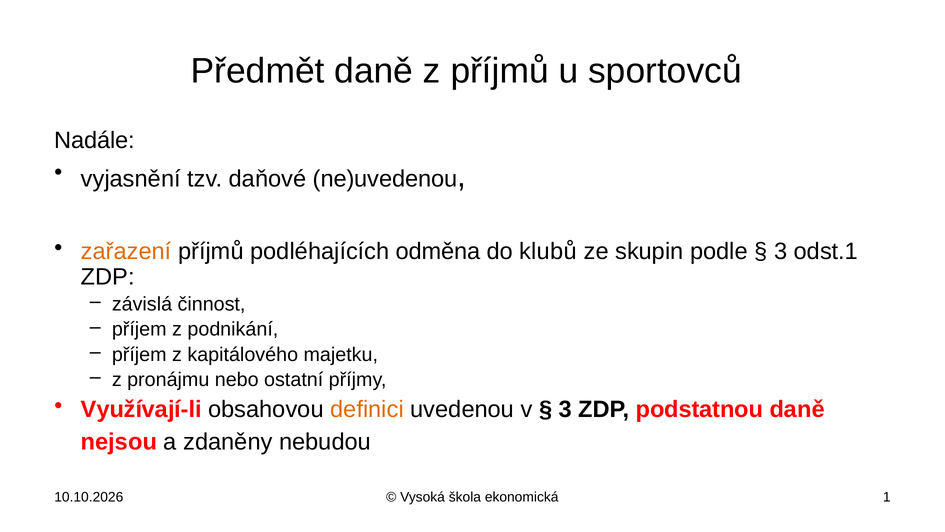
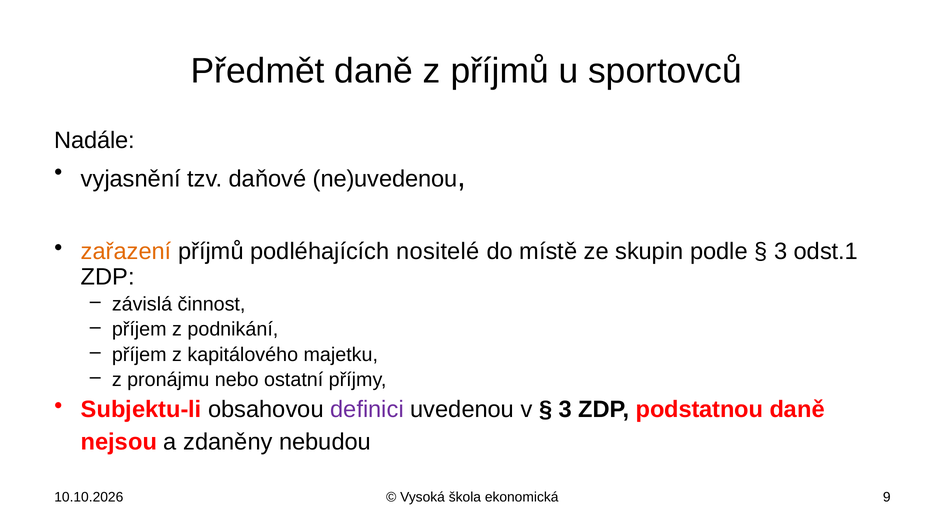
odměna: odměna -> nositelé (438, 251)
klubů: klubů -> místě (548, 251)
Využívají-li: Využívají-li -> Subjektu-li (141, 409)
definici colour: orange -> purple (367, 409)
1: 1 -> 9 (887, 497)
